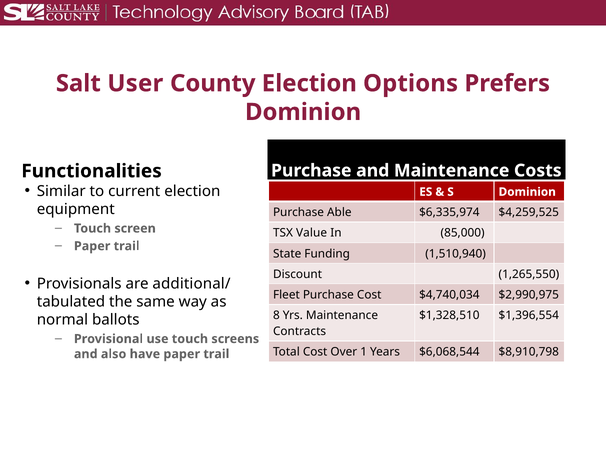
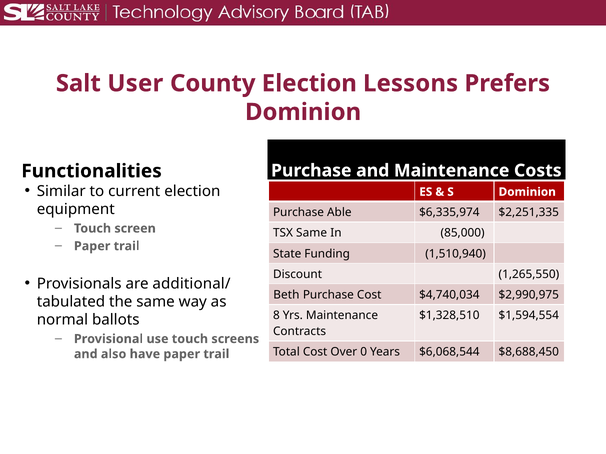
Options: Options -> Lessons (411, 83)
$4,259,525: $4,259,525 -> $2,251,335 (529, 213)
TSX Value: Value -> Same (312, 233)
Fleet: Fleet -> Beth (286, 295)
$1,396,554: $1,396,554 -> $1,594,554 (529, 316)
1: 1 -> 0 (364, 352)
$8,910,798: $8,910,798 -> $8,688,450 (529, 352)
